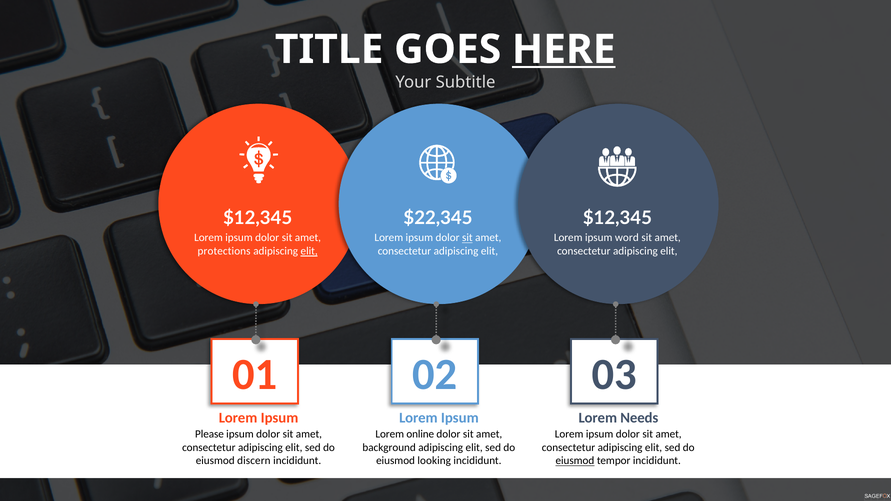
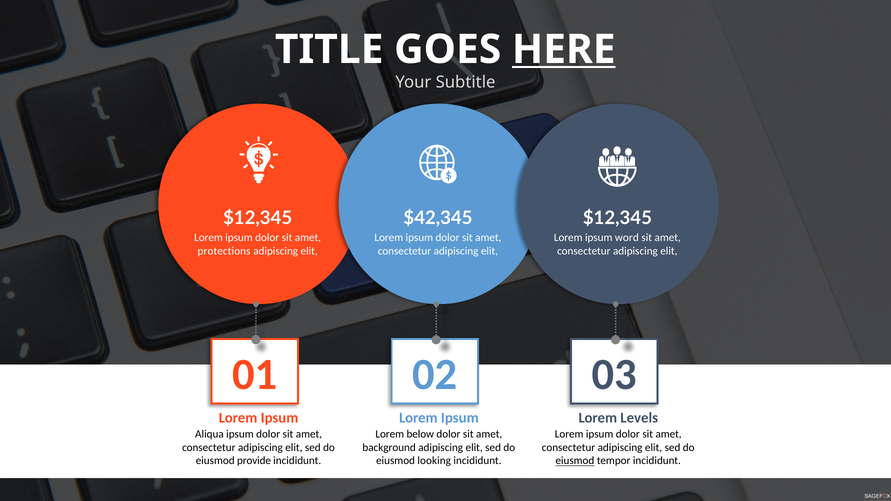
$22,345: $22,345 -> $42,345 (438, 218)
sit underline: present -> none (467, 238)
elit underline: present -> none (309, 251)
Needs: Needs -> Levels (639, 418)
Please: Please -> Aliqua (209, 434)
online: online -> below (420, 434)
discern: discern -> provide (254, 461)
